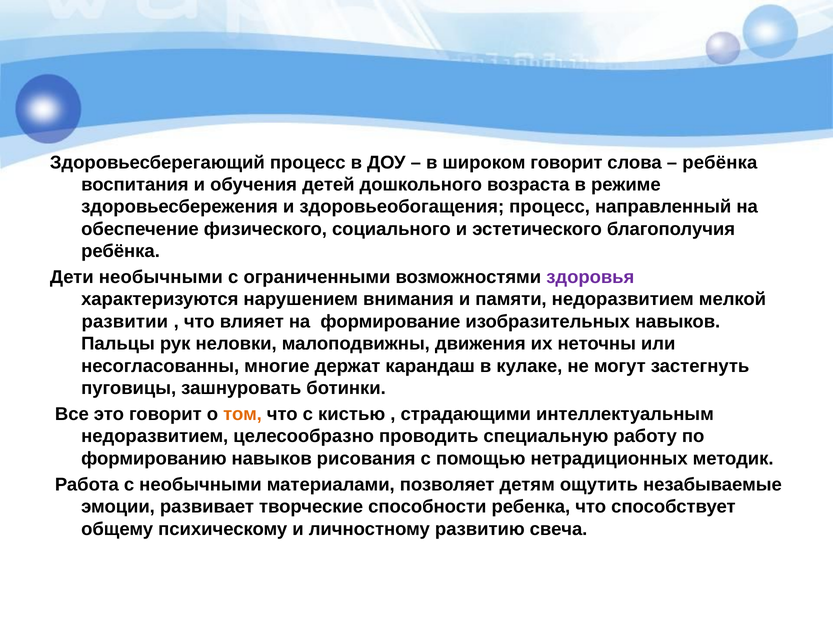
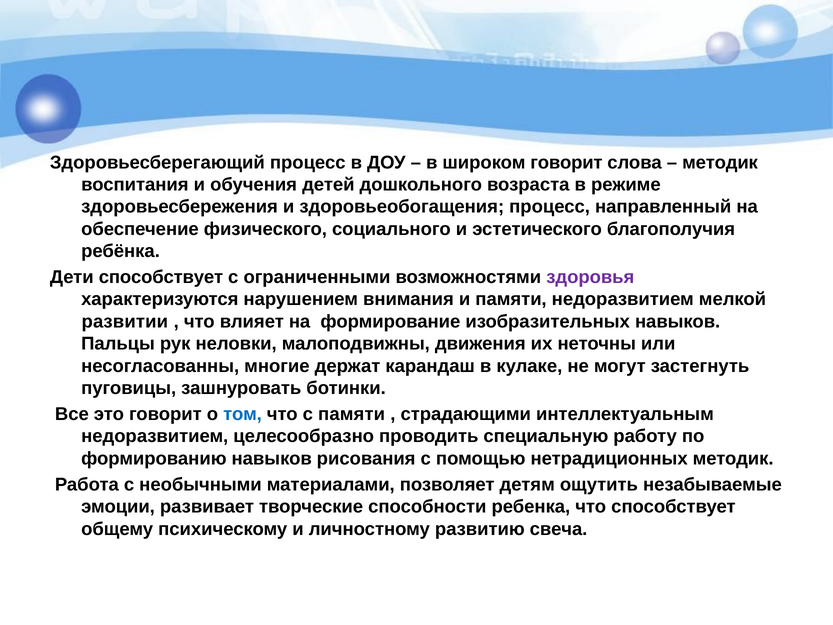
ребёнка: ребёнка -> методик (720, 162)
Дети необычными: необычными -> способствует (161, 277)
том colour: orange -> blue (242, 414)
с кистью: кистью -> памяти (352, 414)
